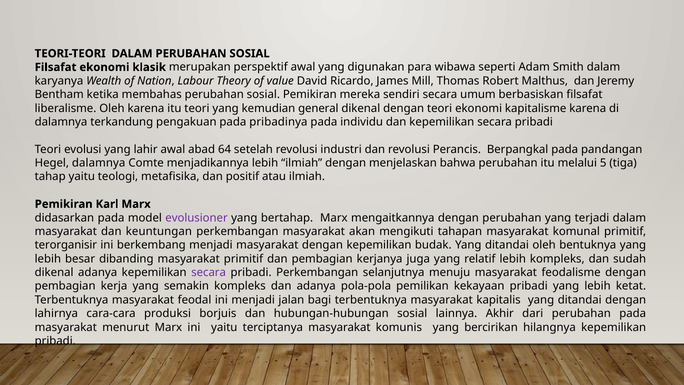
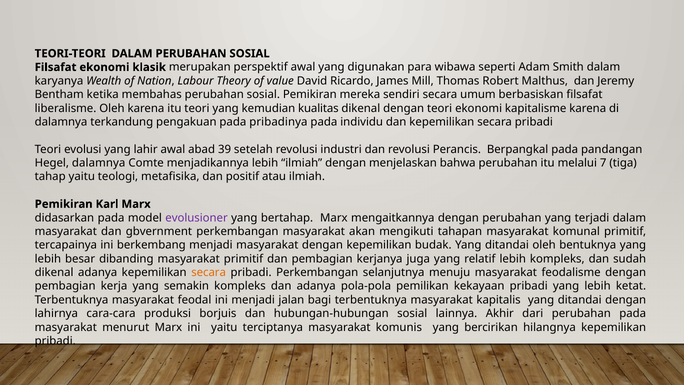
general: general -> kualitas (318, 108)
64: 64 -> 39 (225, 149)
5: 5 -> 7 (603, 163)
keuntungan: keuntungan -> gbvernment (159, 231)
terorganisir: terorganisir -> tercapainya (66, 245)
secara colour: purple -> orange (209, 272)
